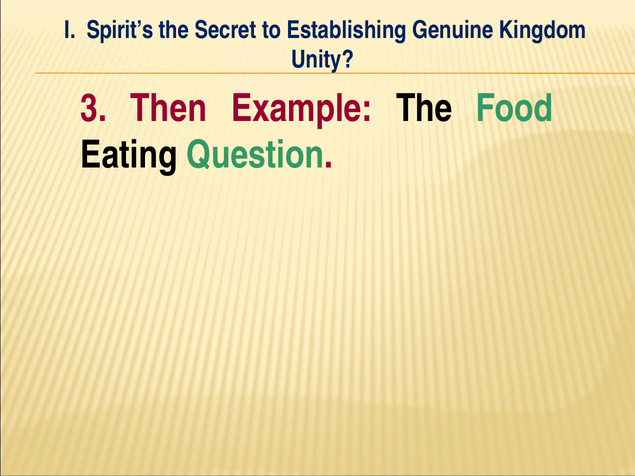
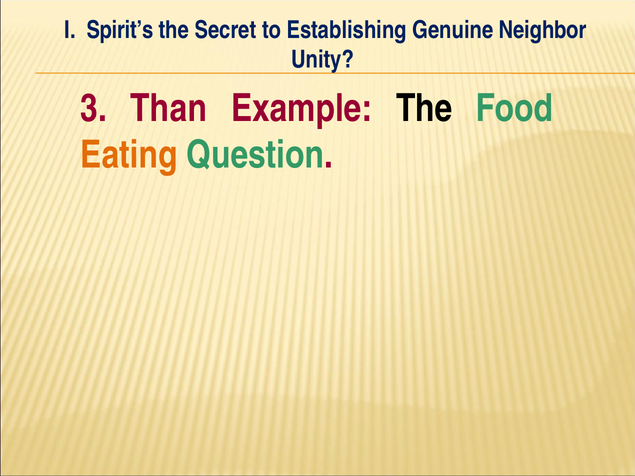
Kingdom: Kingdom -> Neighbor (543, 30)
Then: Then -> Than (169, 109)
Eating colour: black -> orange (129, 155)
